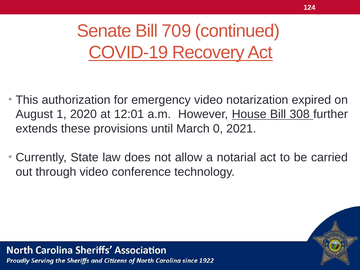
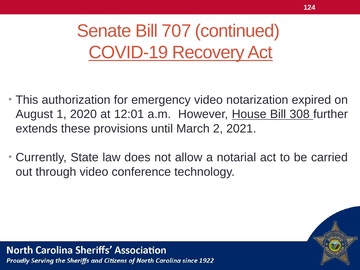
709: 709 -> 707 (176, 31)
0: 0 -> 2 (218, 129)
